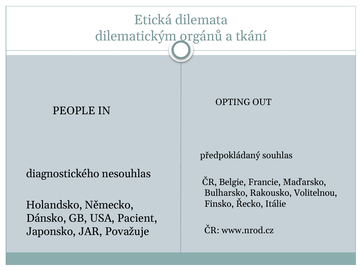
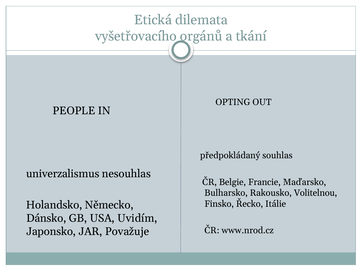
dilematickým: dilematickým -> vyšetřovacího (136, 36)
diagnostického: diagnostického -> univerzalismus (63, 174)
Pacient: Pacient -> Uvidím (137, 219)
